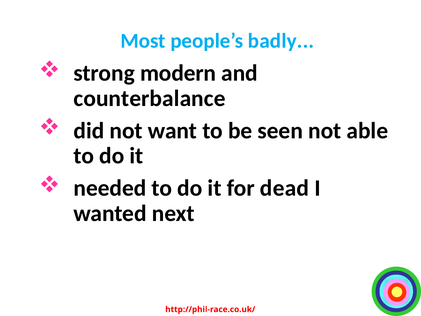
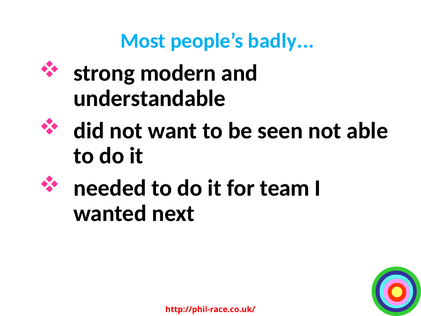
counterbalance: counterbalance -> understandable (150, 98)
dead: dead -> team (285, 188)
